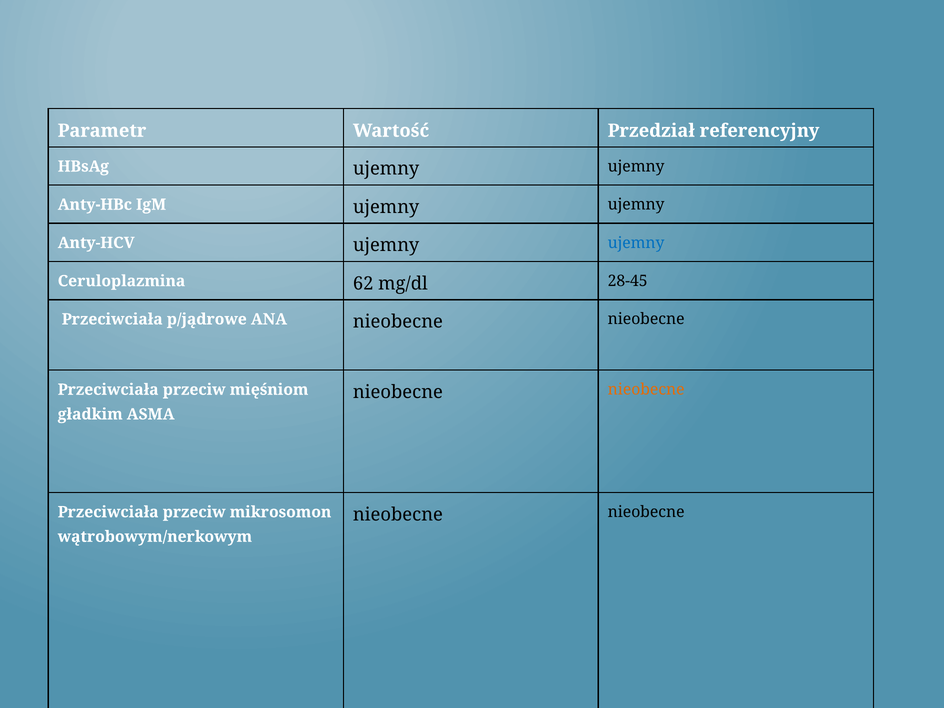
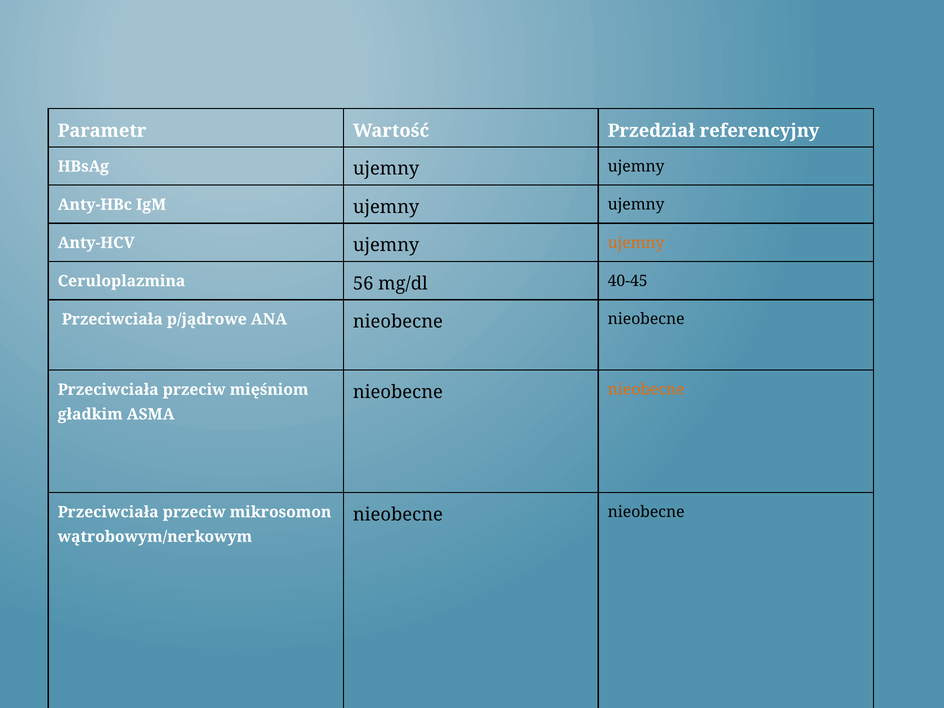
ujemny colour: blue -> orange (636, 243)
62: 62 -> 56 (363, 284)
28-45: 28-45 -> 40-45 (628, 281)
